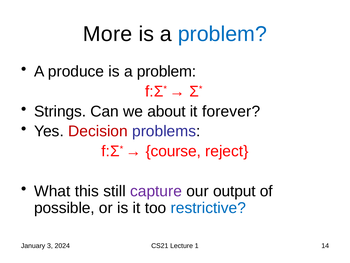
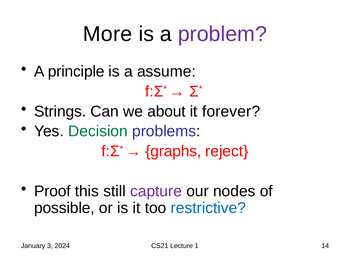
problem colour: blue -> purple (222, 34)
produce: produce -> principle (76, 71)
problem: problem -> assume (166, 71)
Decision colour: red -> green (98, 131)
course: course -> graphs (173, 151)
What: What -> Proof (52, 191)
output: output -> nodes (234, 191)
